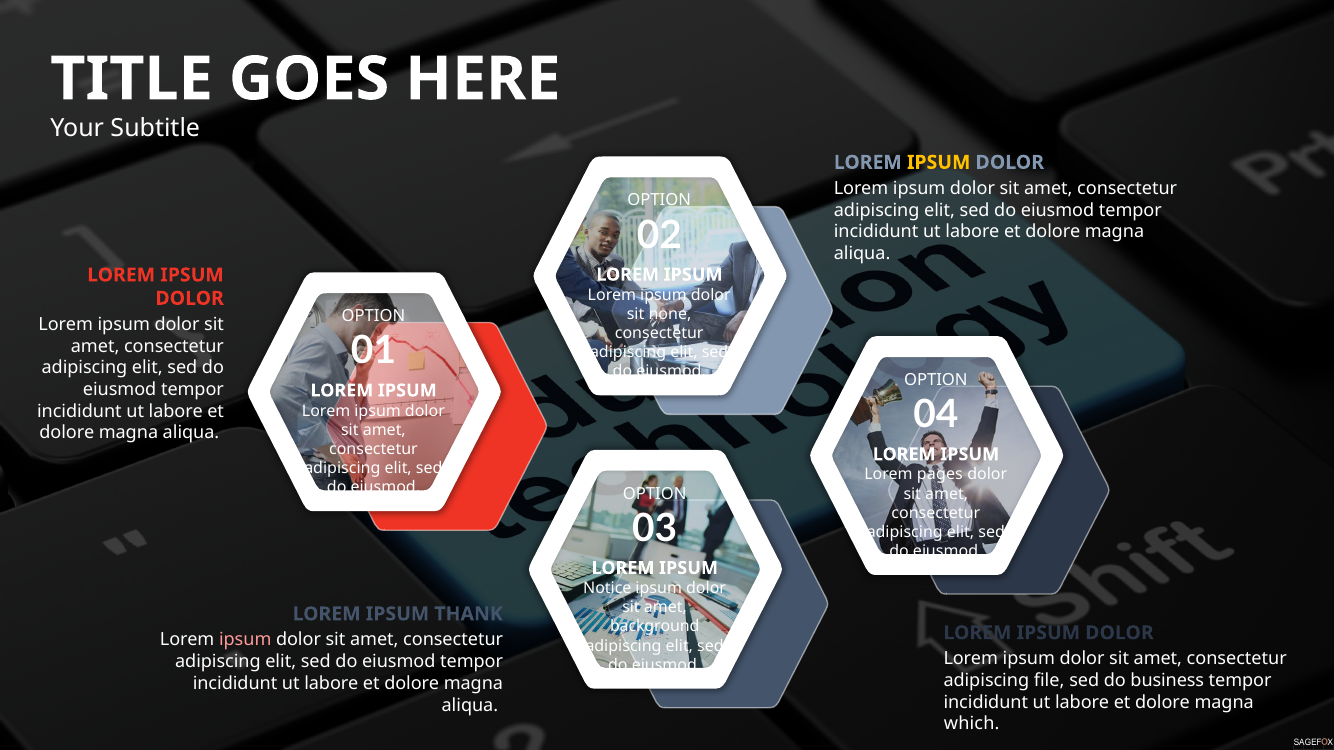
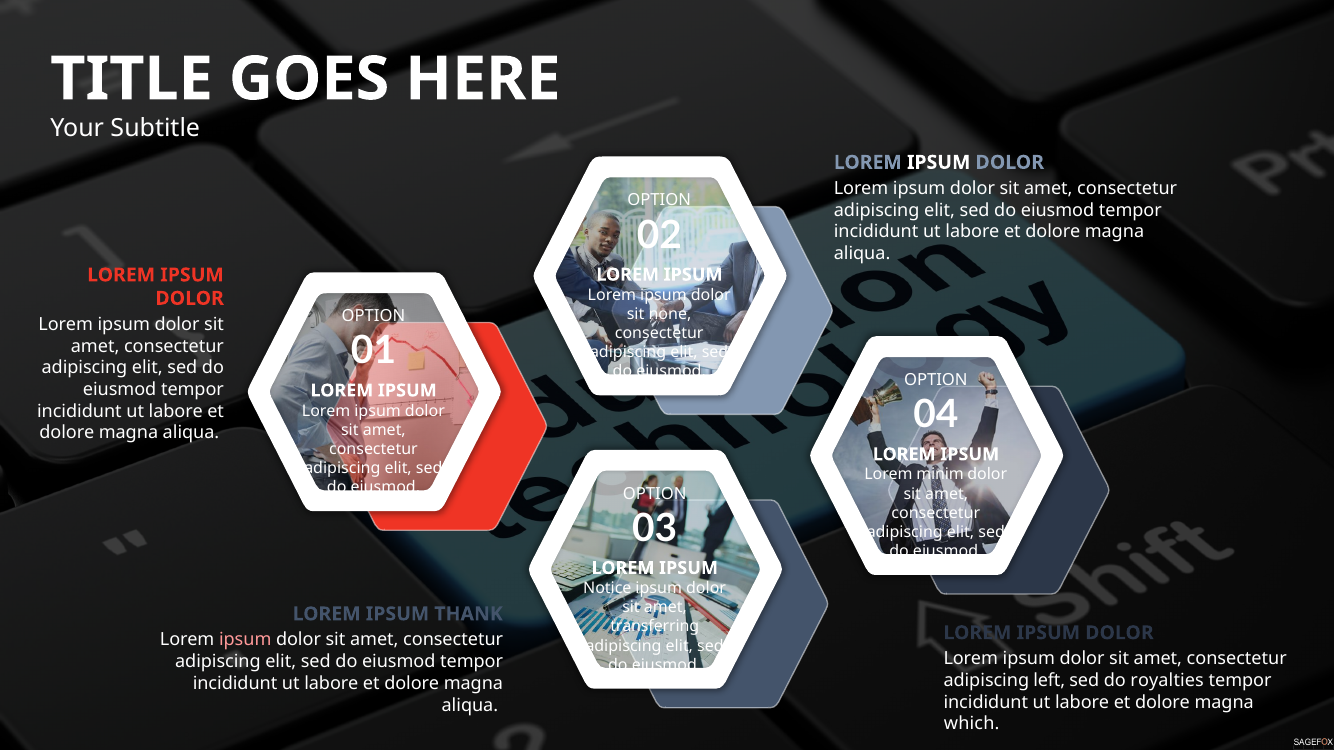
IPSUM colour: yellow -> white (939, 162)
pages: pages -> minim (940, 475)
background: background -> transferring (655, 627)
file: file -> left (1049, 681)
business: business -> royalties (1167, 681)
